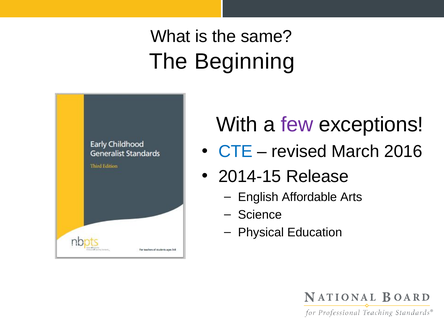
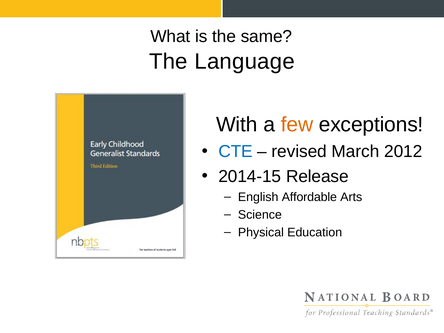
Beginning: Beginning -> Language (245, 61)
few colour: purple -> orange (297, 125)
2016: 2016 -> 2012 (403, 152)
